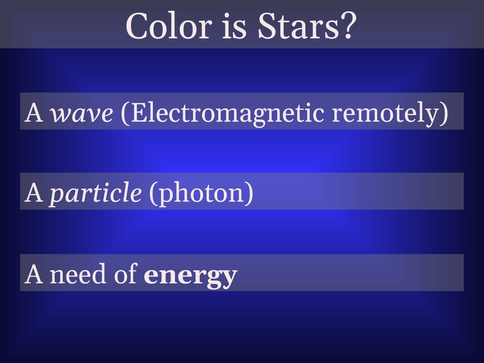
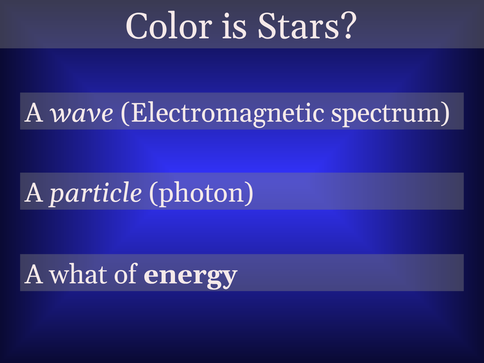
remotely: remotely -> spectrum (391, 113)
need: need -> what (78, 274)
